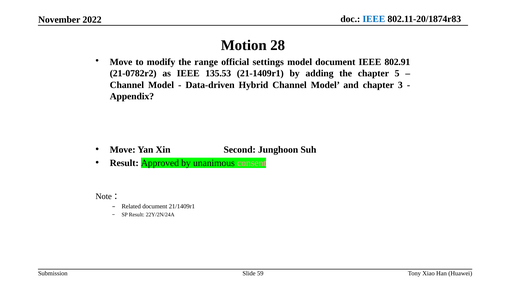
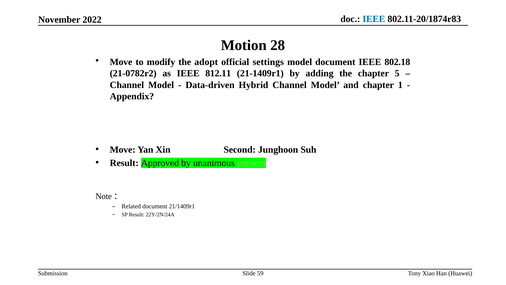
range: range -> adopt (206, 62)
802.91: 802.91 -> 802.18 (397, 62)
135.53: 135.53 -> 812.11 (218, 73)
3: 3 -> 1 (400, 85)
consent colour: pink -> light green (252, 163)
